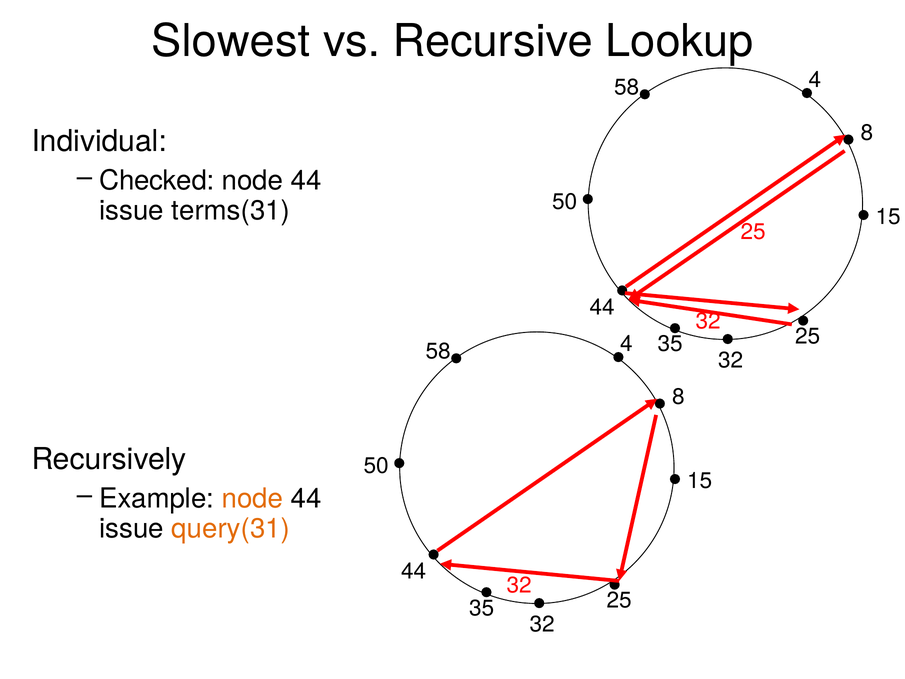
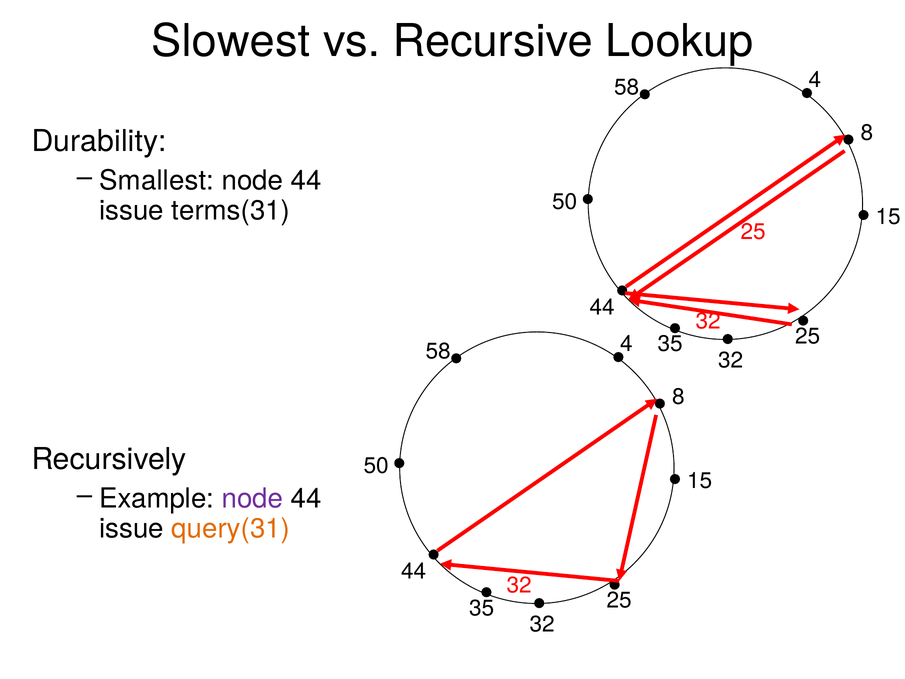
Individual: Individual -> Durability (99, 141)
Checked: Checked -> Smallest (157, 181)
node colour: orange -> purple (252, 498)
